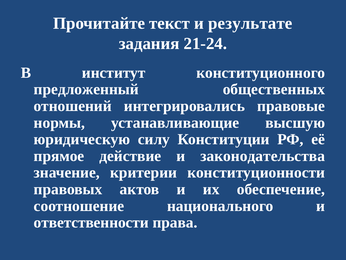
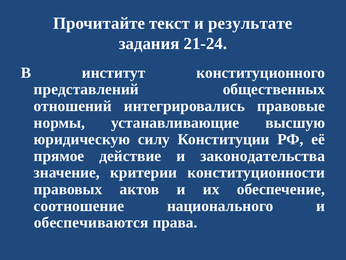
предложенный: предложенный -> представлений (86, 89)
ответственности: ответственности -> обеспечиваются (91, 222)
